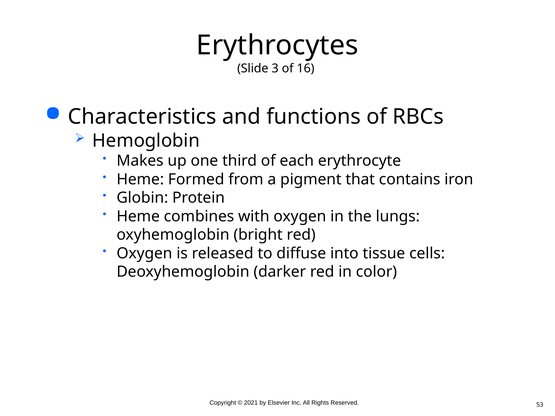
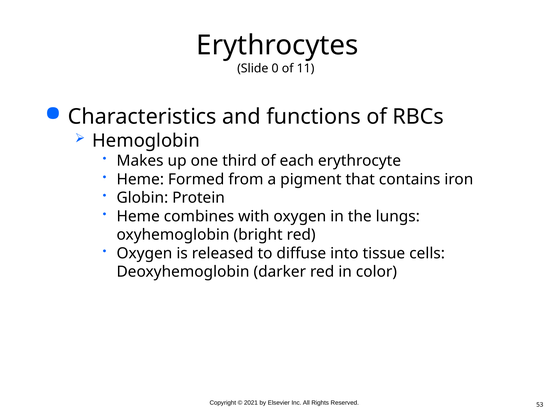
3: 3 -> 0 (275, 68)
16: 16 -> 11 (306, 68)
